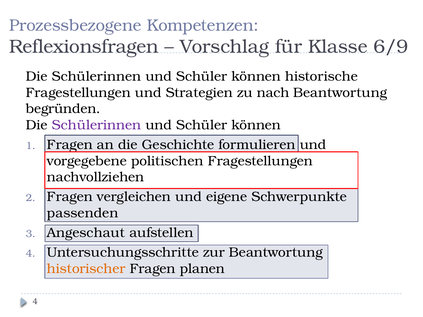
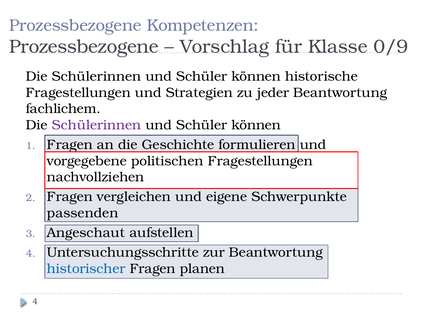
Reflexionsfragen: Reflexionsfragen -> Prozessbezogene (84, 47)
6/9: 6/9 -> 0/9 (391, 47)
nach: nach -> jeder (273, 93)
begründen: begründen -> fachlichem (63, 109)
historischer colour: orange -> blue (86, 269)
